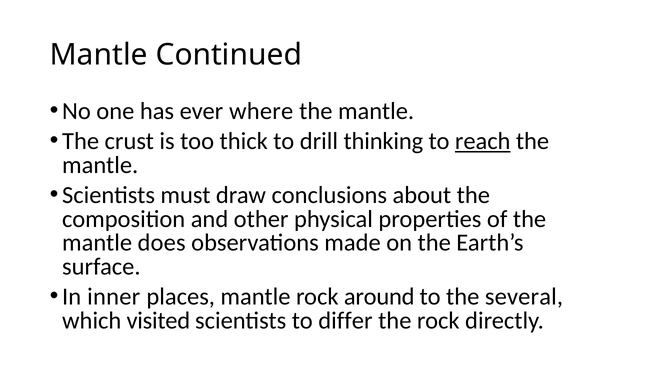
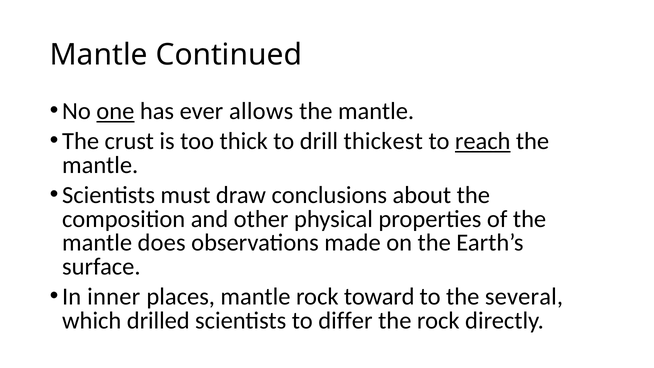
one underline: none -> present (115, 111)
where: where -> allows (261, 111)
thinking: thinking -> thickest (383, 141)
around: around -> toward (379, 297)
visited: visited -> drilled (158, 320)
